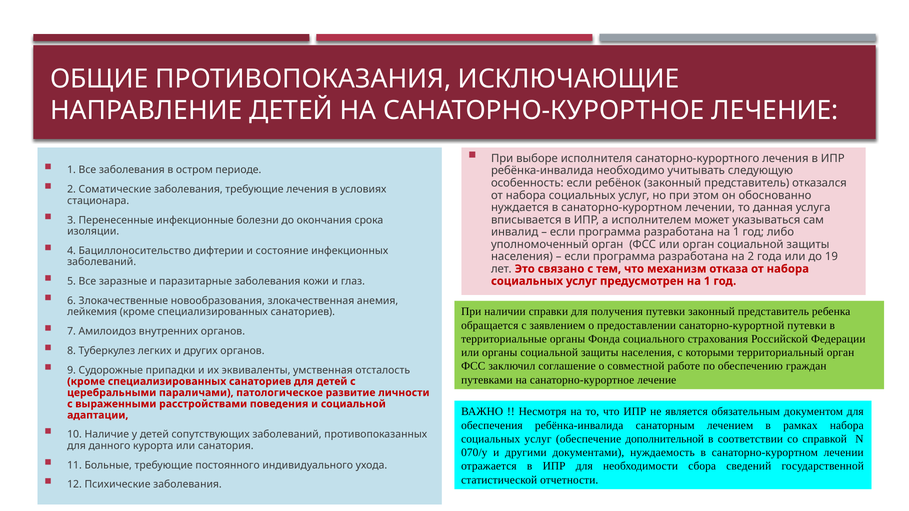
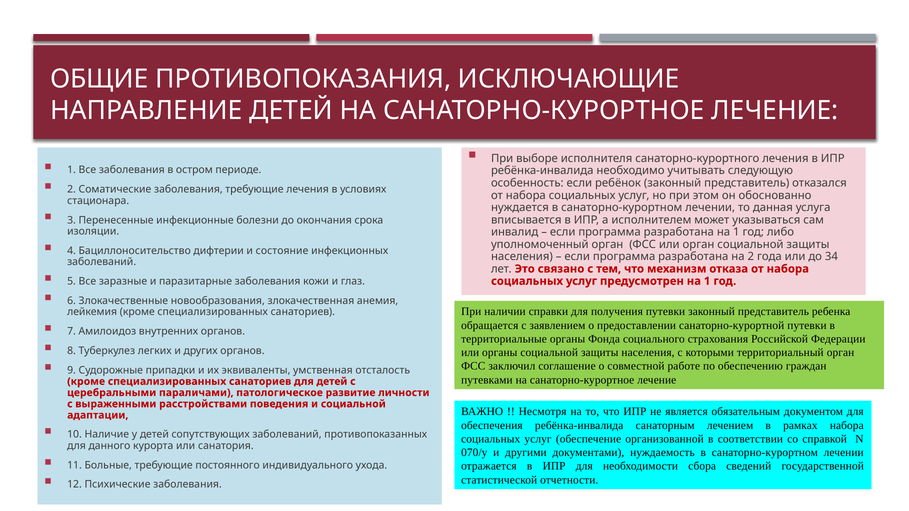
19: 19 -> 34 (831, 257)
дополнительной: дополнительной -> организованной (665, 439)
